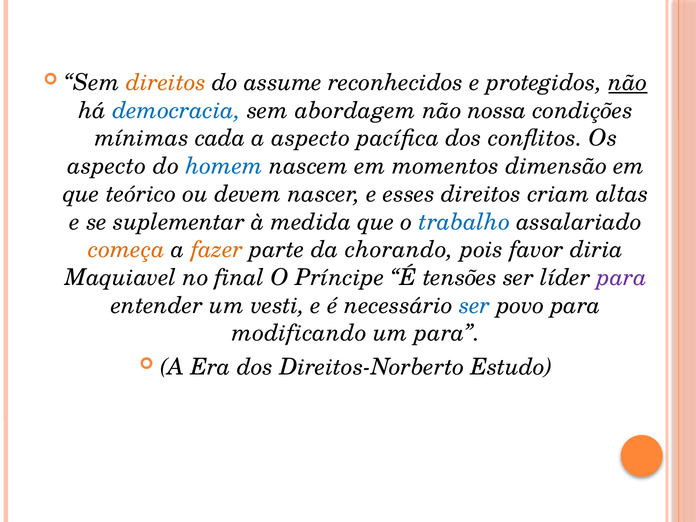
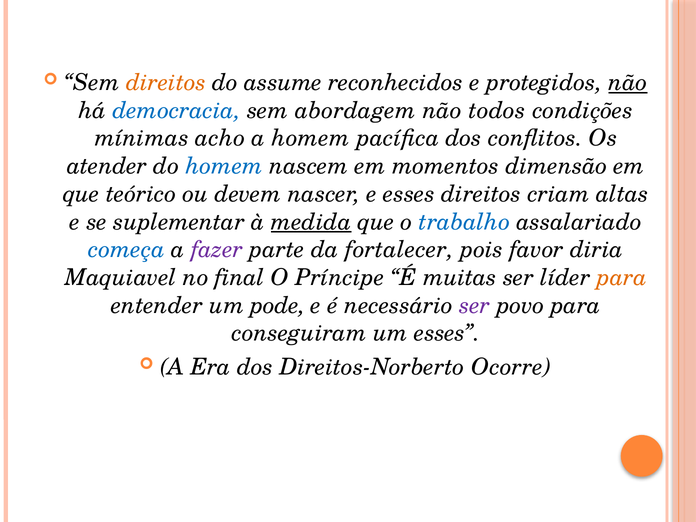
nossa: nossa -> todos (497, 110)
cada: cada -> acho (220, 138)
a aspecto: aspecto -> homem (311, 138)
aspecto: aspecto -> atender (107, 166)
medida underline: none -> present (311, 222)
começa colour: orange -> blue (127, 250)
fazer colour: orange -> purple (217, 250)
chorando: chorando -> fortalecer (399, 250)
tensões: tensões -> muitas (460, 278)
para colour: purple -> orange (622, 278)
vesti: vesti -> pode (278, 305)
ser colour: blue -> purple (475, 305)
modificando: modificando -> conseguiram (299, 333)
um para: para -> esses (447, 333)
Estudo: Estudo -> Ocorre (511, 367)
